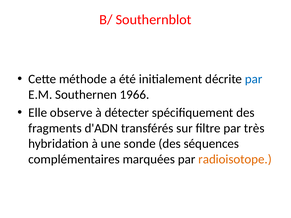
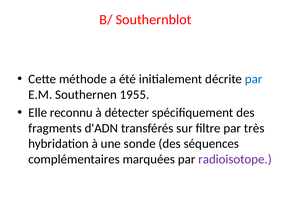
1966: 1966 -> 1955 (135, 95)
observe: observe -> reconnu (71, 113)
radioisotope colour: orange -> purple (235, 159)
